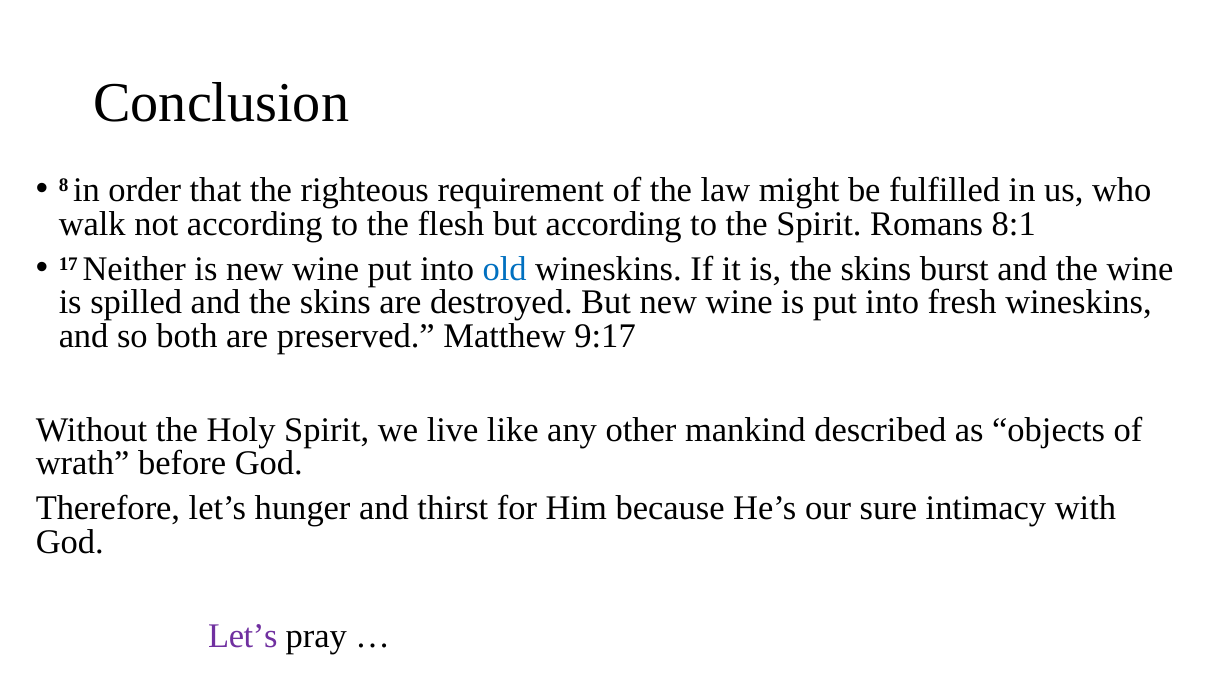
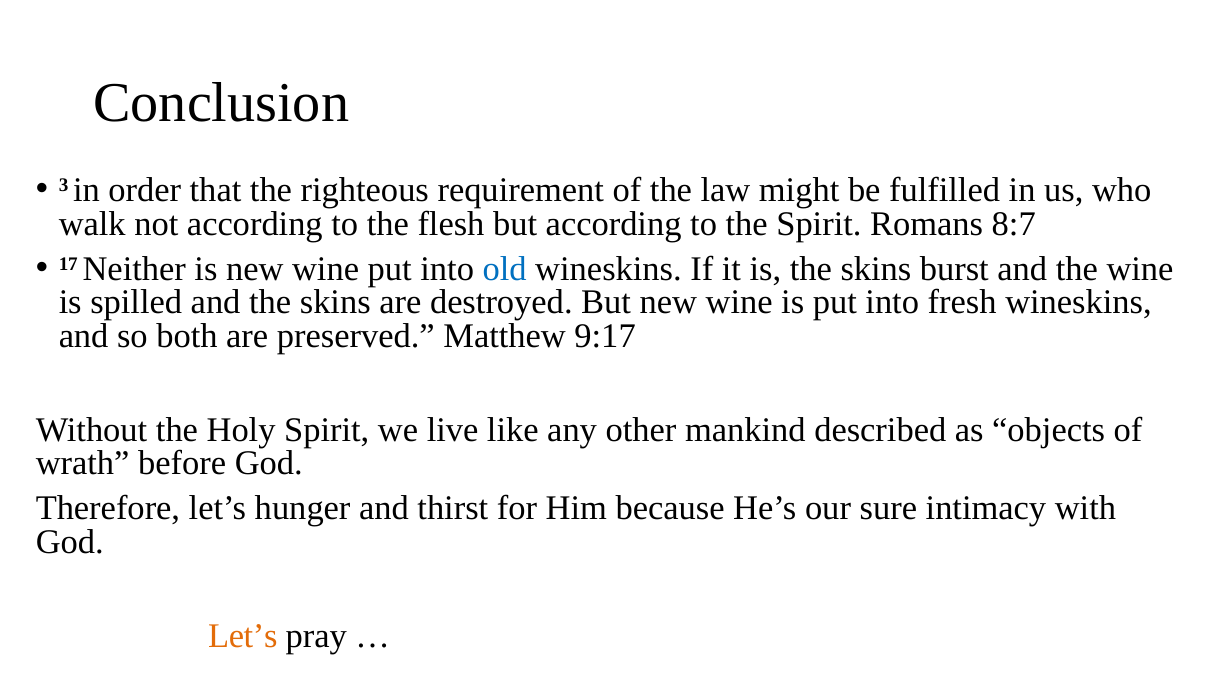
8: 8 -> 3 (64, 185)
8:1: 8:1 -> 8:7 (1014, 224)
Let’s colour: purple -> orange (243, 635)
